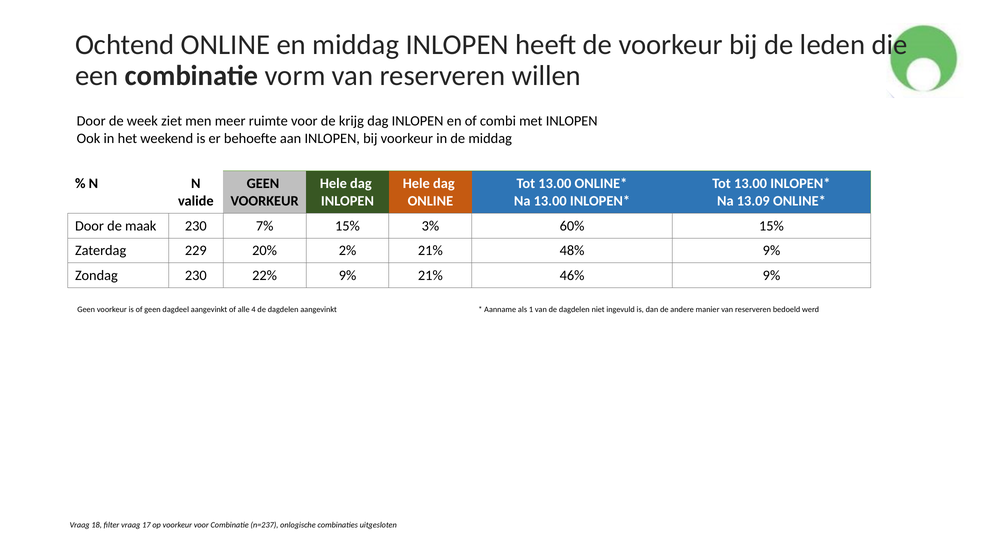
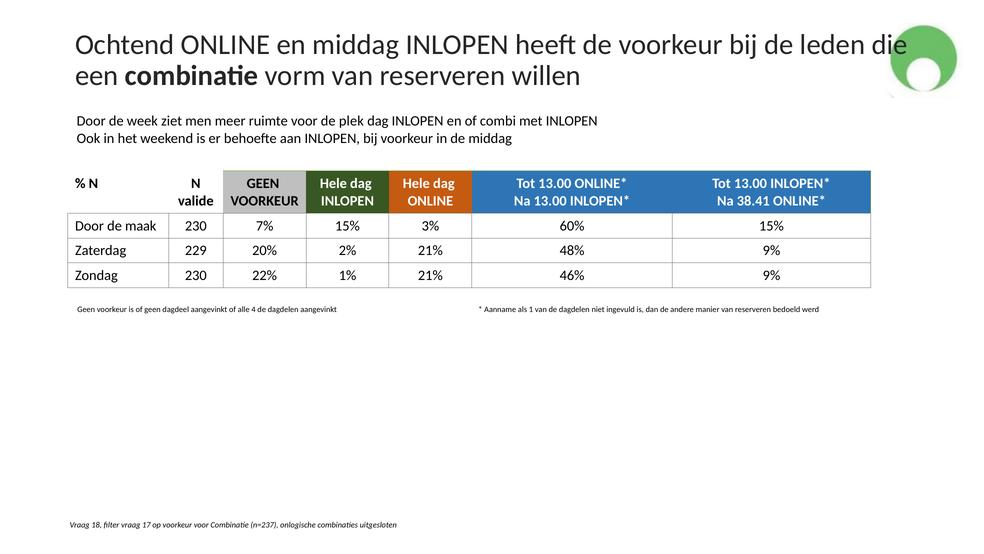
krijg: krijg -> plek (351, 121)
13.09: 13.09 -> 38.41 (753, 201)
22% 9%: 9% -> 1% (348, 275)
